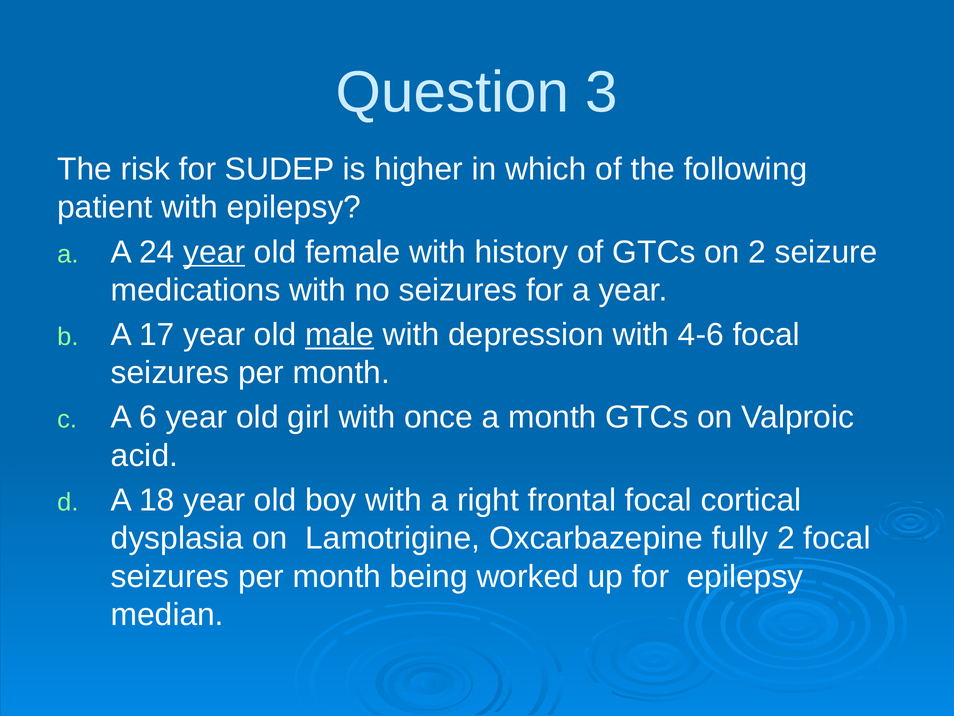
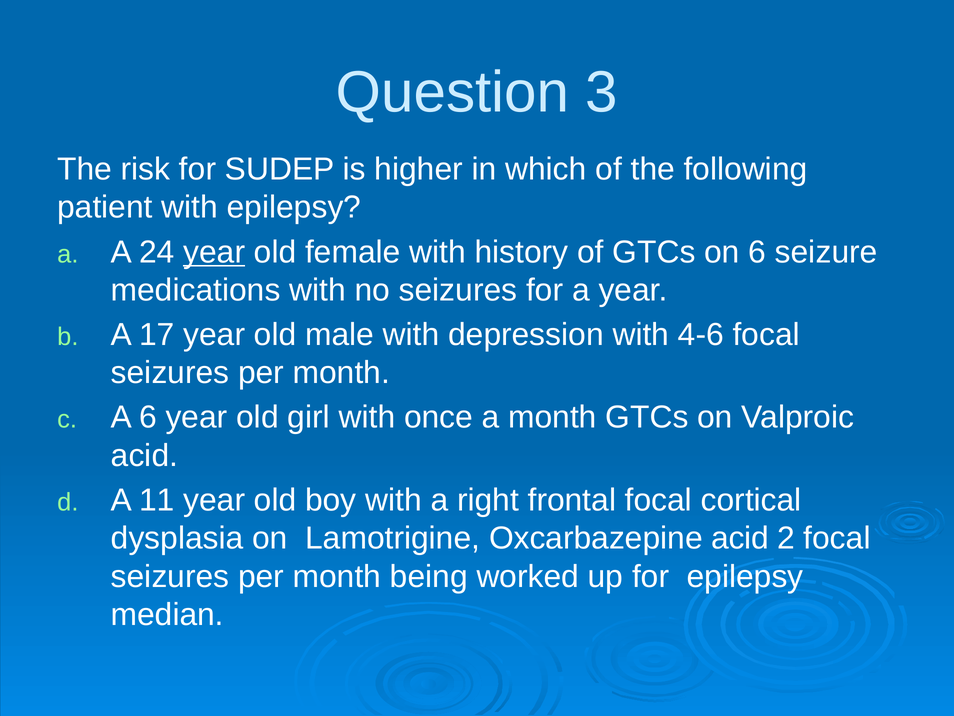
on 2: 2 -> 6 (757, 252)
male underline: present -> none (340, 335)
18: 18 -> 11 (157, 500)
Oxcarbazepine fully: fully -> acid (740, 538)
